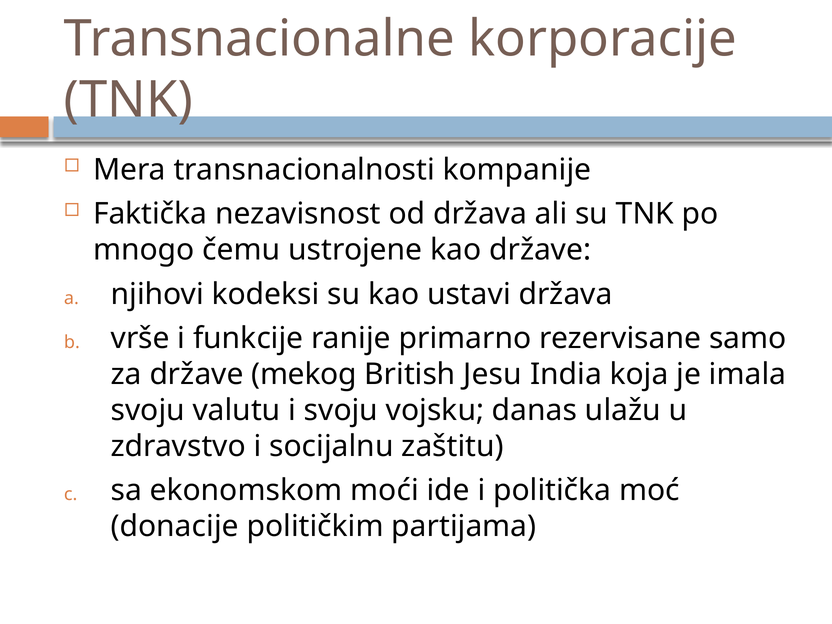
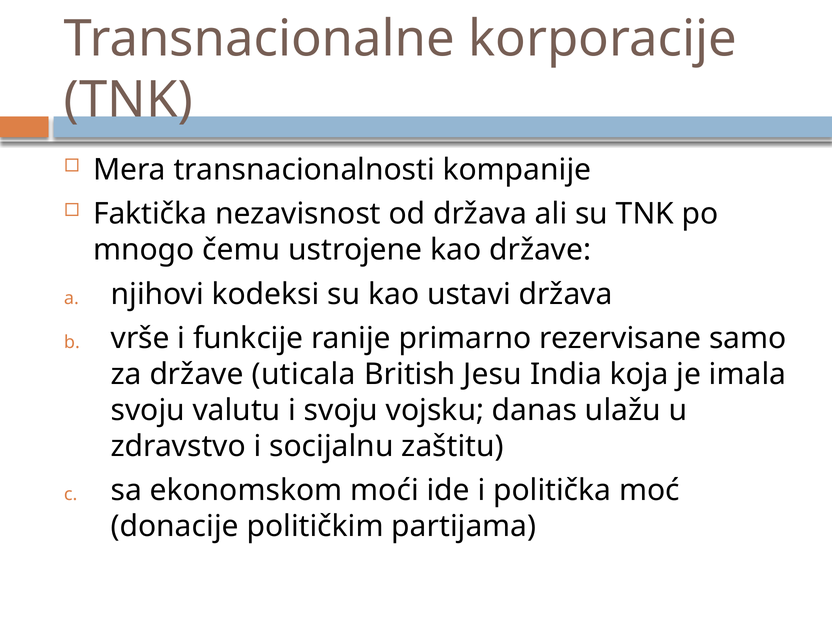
mekog: mekog -> uticala (304, 374)
